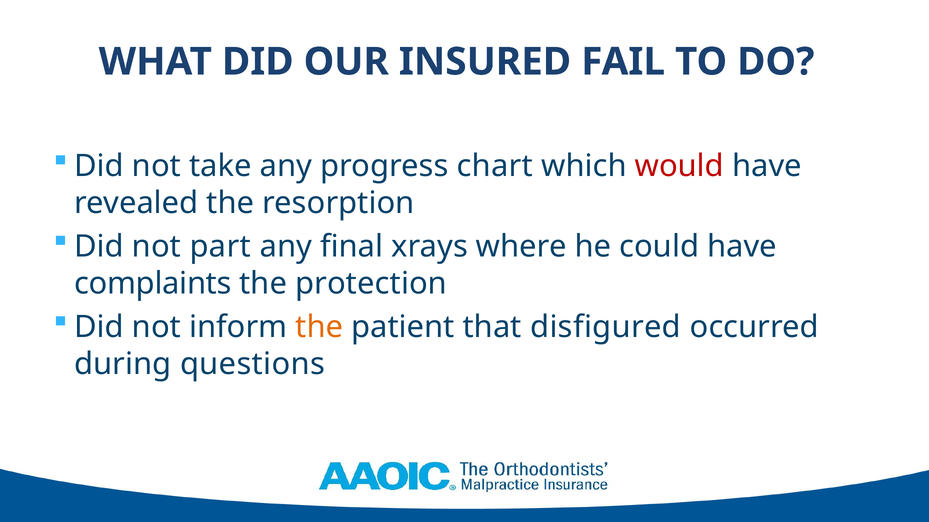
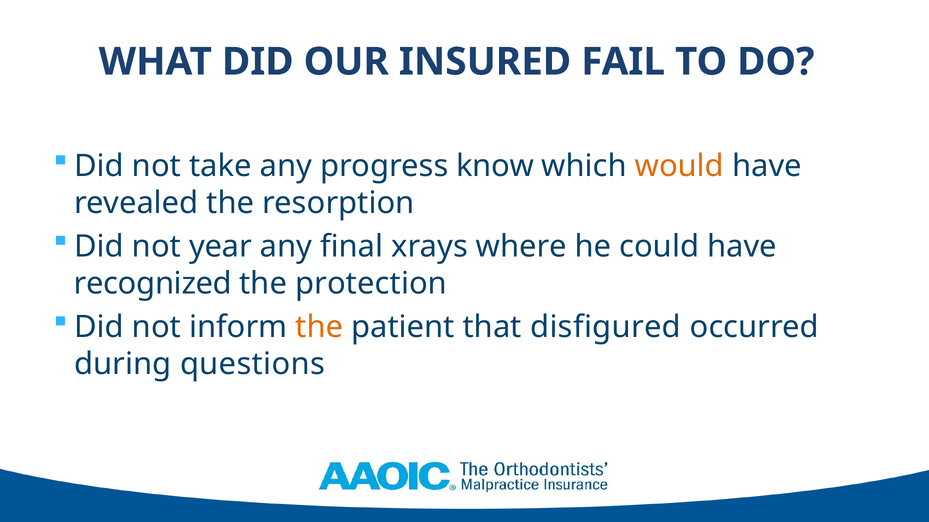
chart: chart -> know (495, 166)
would colour: red -> orange (679, 166)
part: part -> year (220, 247)
complaints: complaints -> recognized (153, 284)
